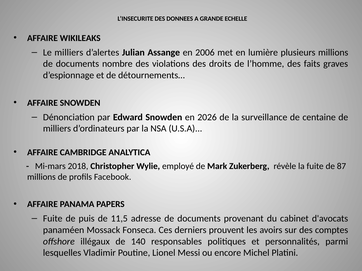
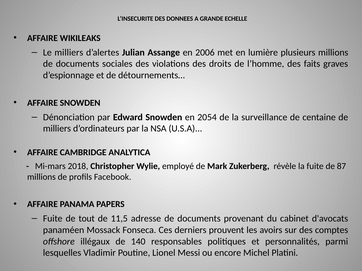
nombre: nombre -> sociales (117, 64)
2026: 2026 -> 2054 (207, 117)
puis: puis -> tout (87, 219)
